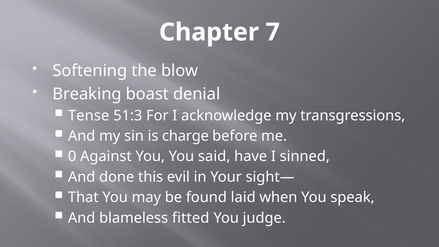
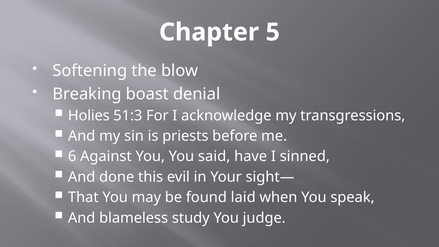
7: 7 -> 5 (273, 32)
Tense: Tense -> Holies (89, 115)
charge: charge -> priests (185, 136)
0: 0 -> 6 (72, 156)
fitted: fitted -> study (191, 218)
